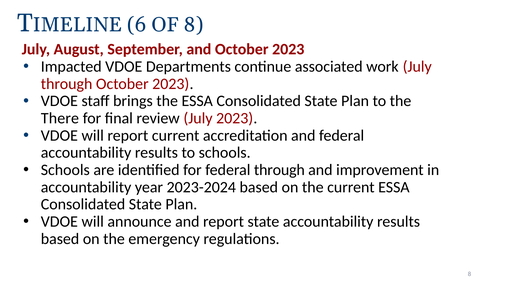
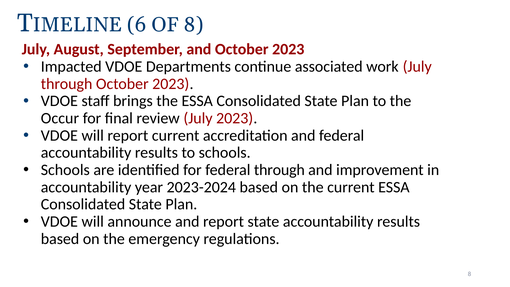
There: There -> Occur (60, 118)
